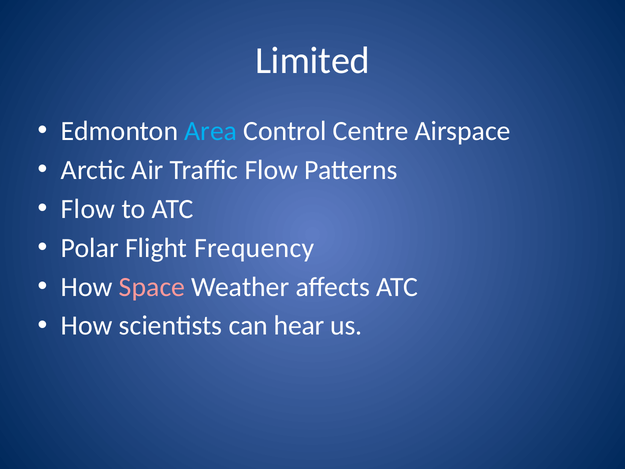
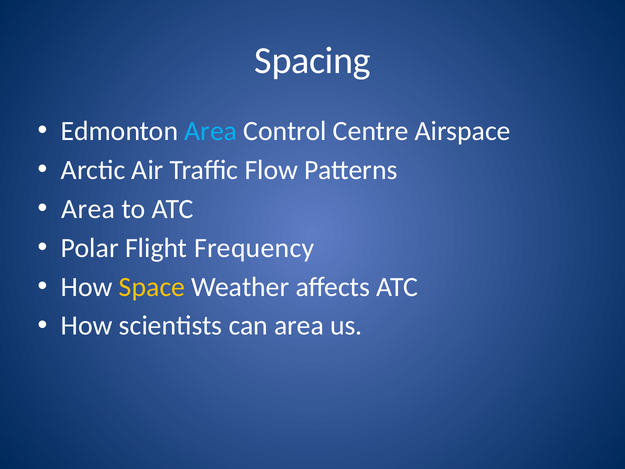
Limited: Limited -> Spacing (313, 61)
Flow: Flow -> Area (88, 209)
Space colour: pink -> yellow (152, 287)
can hear: hear -> area (299, 326)
